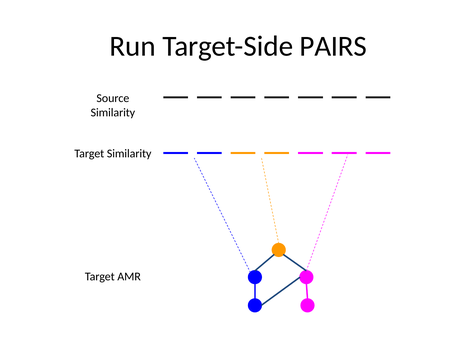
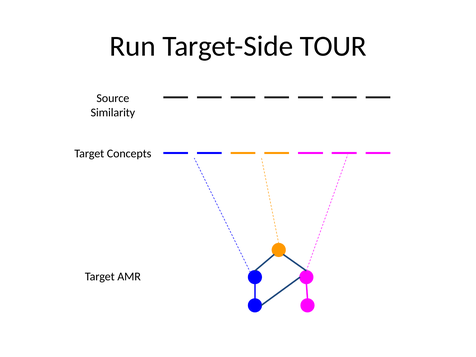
PAIRS: PAIRS -> TOUR (333, 46)
Target Similarity: Similarity -> Concepts (129, 154)
